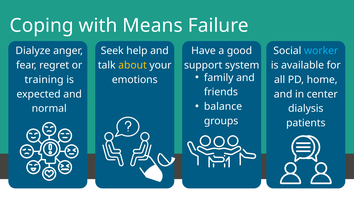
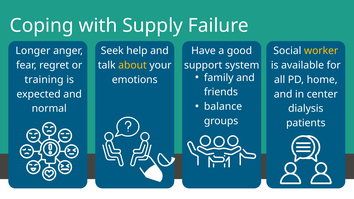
Means: Means -> Supply (153, 25)
Dialyze: Dialyze -> Longer (33, 51)
worker colour: light blue -> yellow (321, 51)
